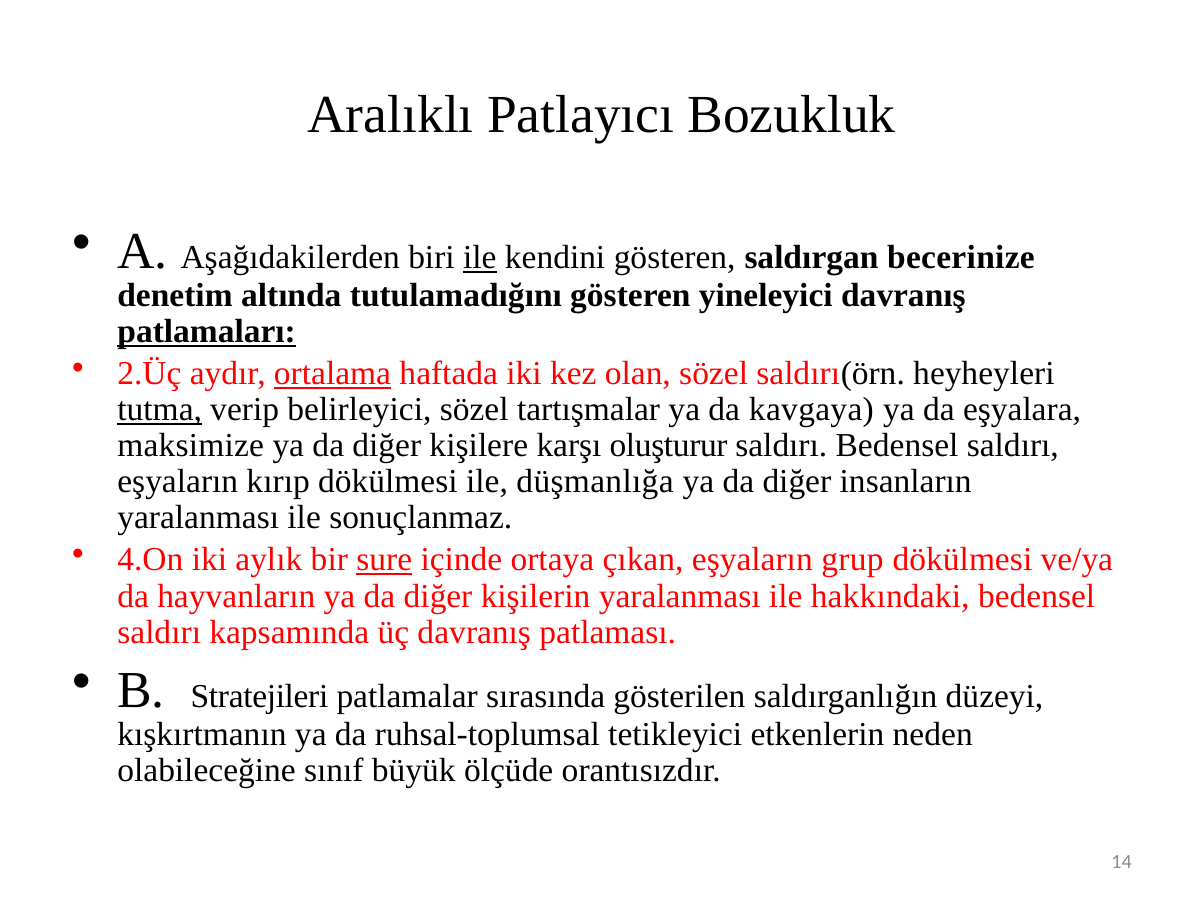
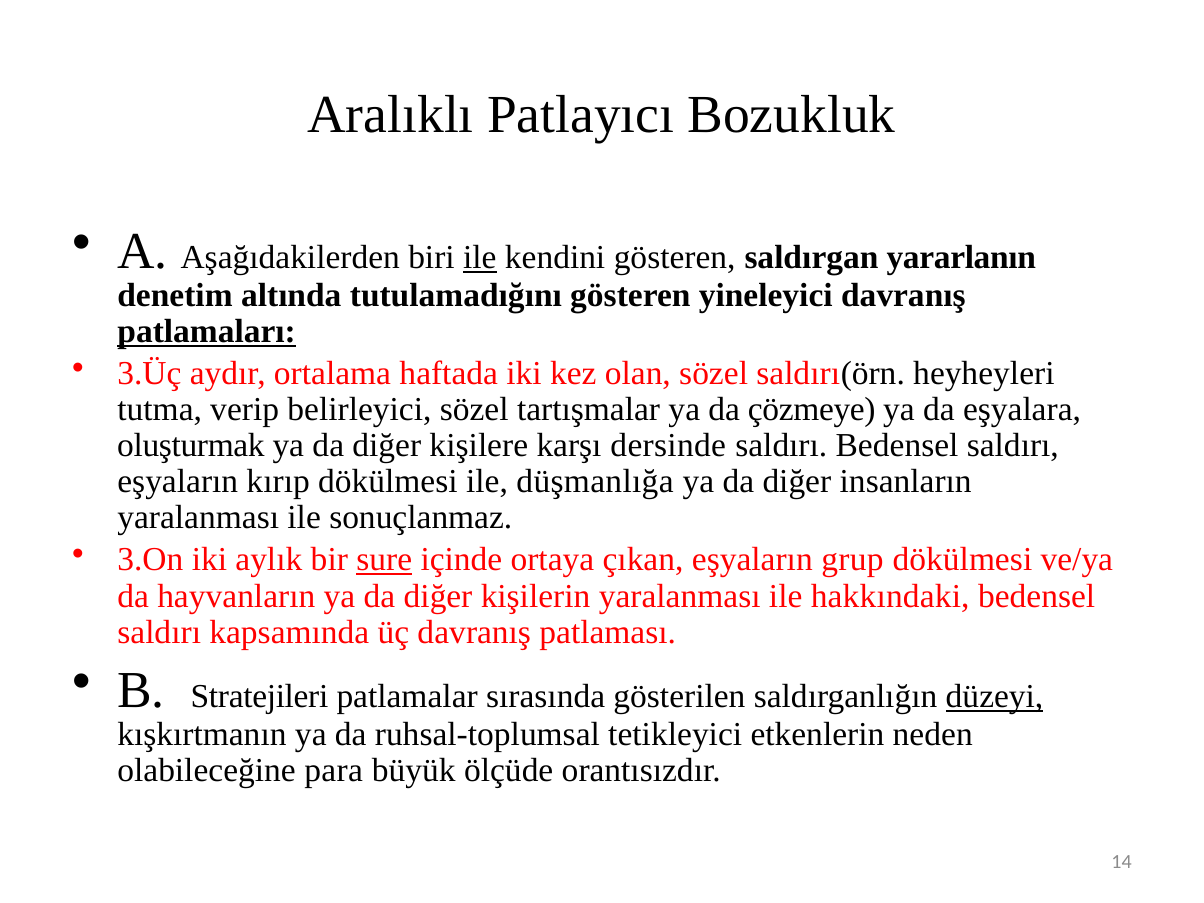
becerinize: becerinize -> yararlanın (961, 258)
2.Üç: 2.Üç -> 3.Üç (149, 373)
ortalama underline: present -> none (332, 373)
tutma underline: present -> none (160, 410)
kavgaya: kavgaya -> çözmeye (812, 410)
maksimize: maksimize -> oluşturmak (191, 446)
oluşturur: oluşturur -> dersinde (668, 446)
4.On: 4.On -> 3.On (150, 560)
düzeyi underline: none -> present (995, 696)
sınıf: sınıf -> para (334, 770)
